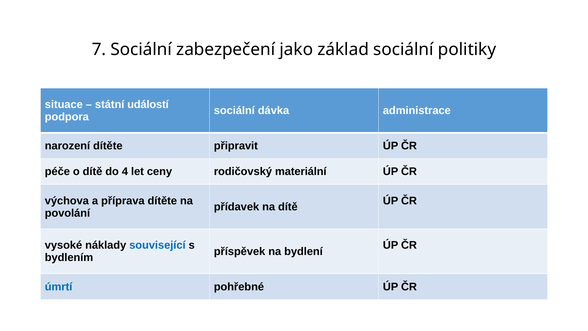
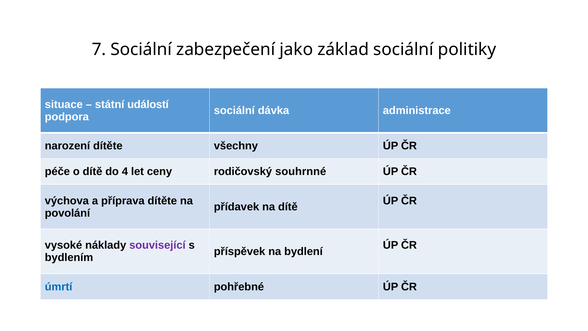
připravit: připravit -> všechny (236, 146)
materiální: materiální -> souhrnné (301, 172)
související colour: blue -> purple (157, 245)
